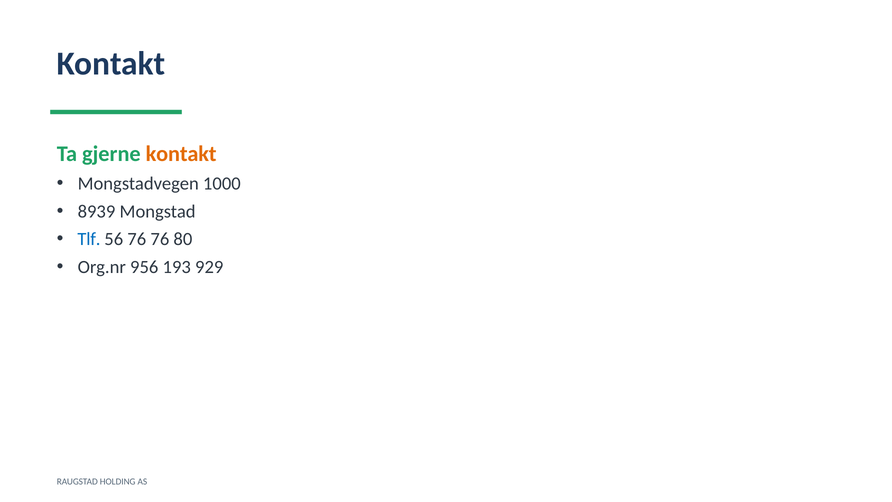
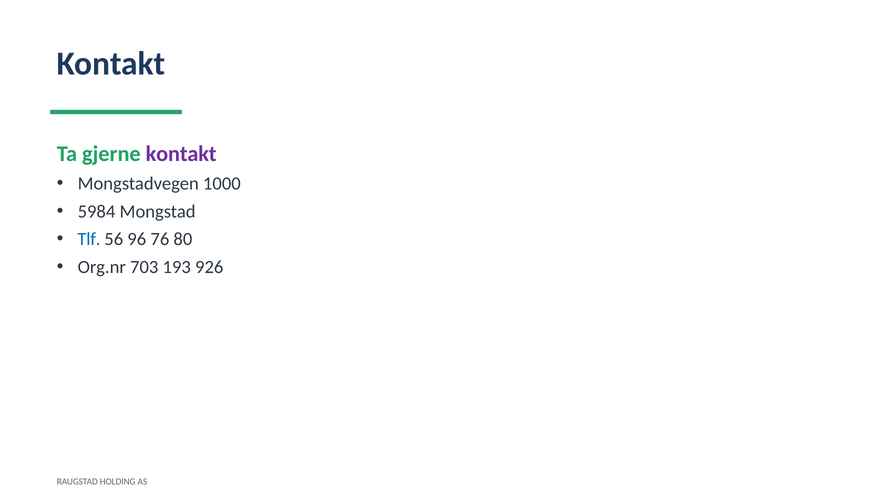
kontakt colour: orange -> purple (181, 154)
8939: 8939 -> 5984 (96, 211)
56 76: 76 -> 96 (137, 239)
956: 956 -> 703 (144, 267)
929: 929 -> 926 (209, 267)
